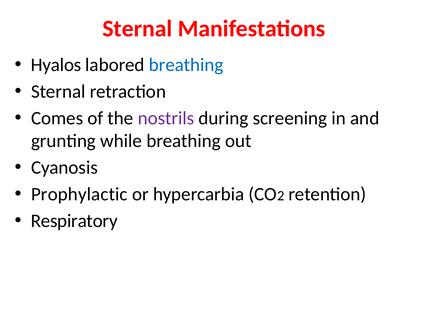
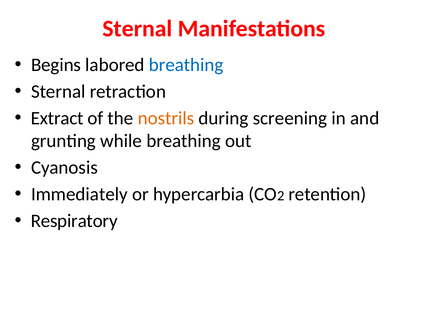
Hyalos: Hyalos -> Begins (56, 65)
Comes: Comes -> Extract (57, 118)
nostrils colour: purple -> orange (166, 118)
Prophylactic: Prophylactic -> Immediately (79, 194)
